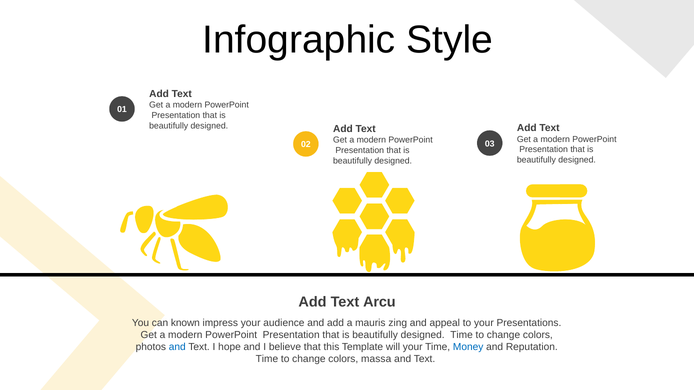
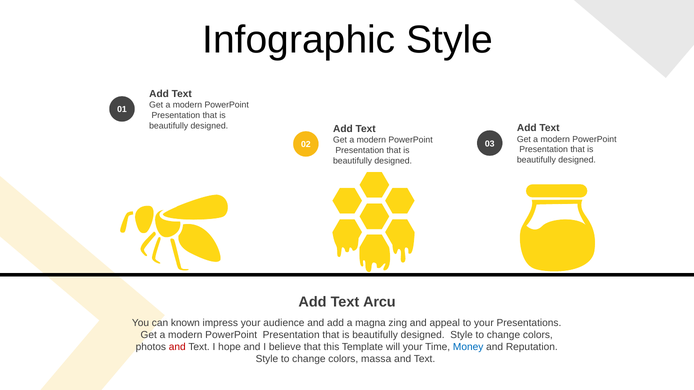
mauris: mauris -> magna (370, 323)
designed Time: Time -> Style (462, 335)
and colour: blue -> red (177, 347)
Time: Time -> Style (267, 359)
